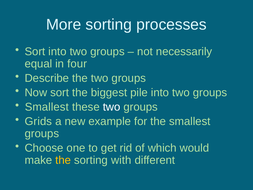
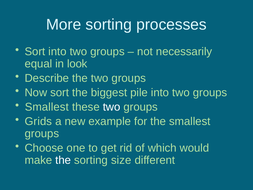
four: four -> look (77, 64)
the colour: yellow -> white (63, 160)
with: with -> size (121, 160)
